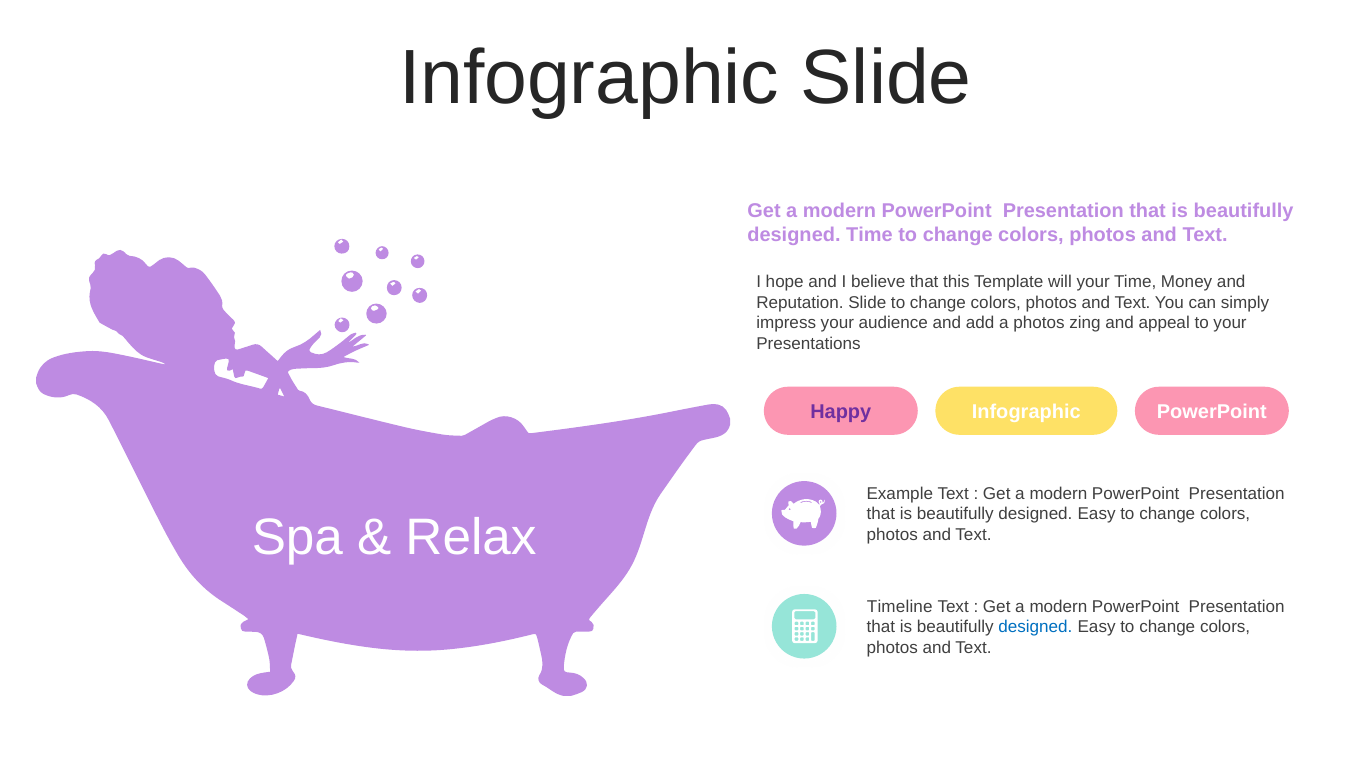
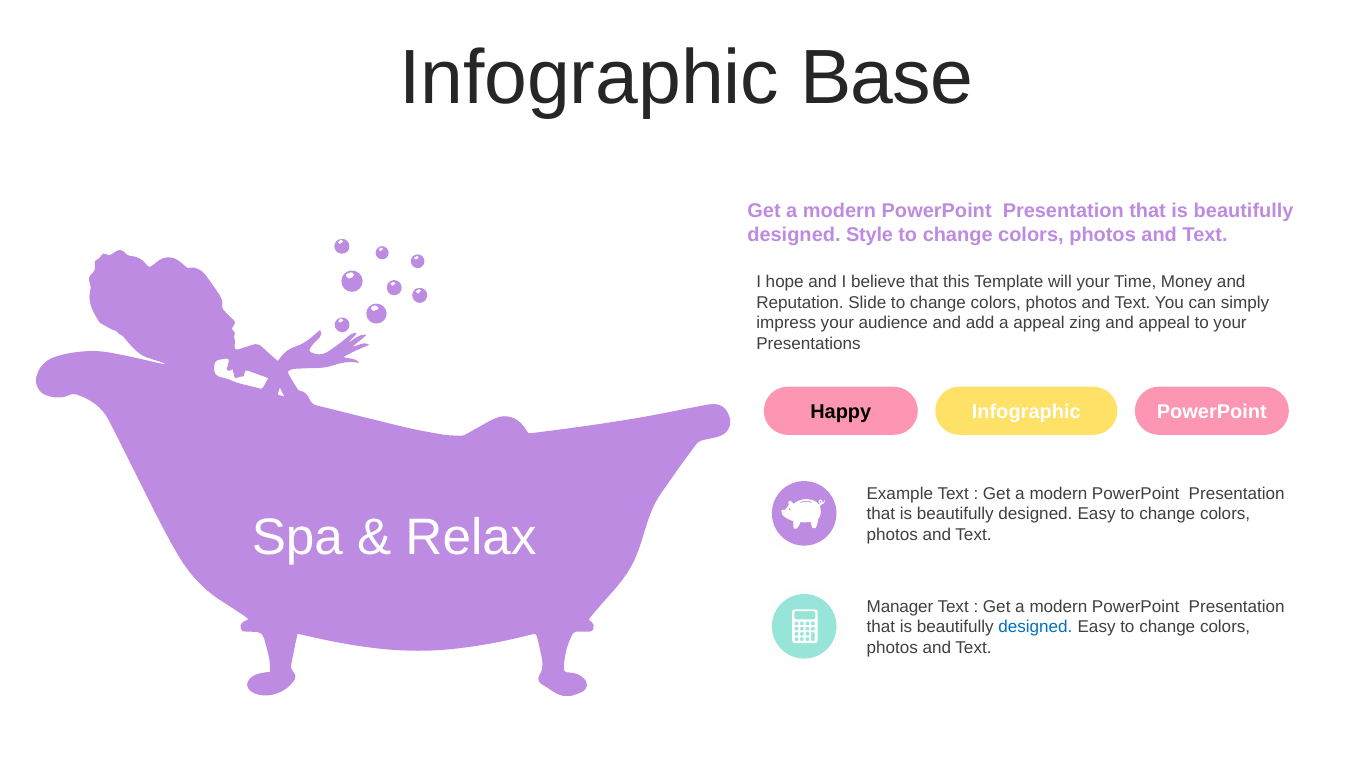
Infographic Slide: Slide -> Base (887, 78)
designed Time: Time -> Style (870, 235)
a photos: photos -> appeal (1039, 323)
Happy colour: purple -> black (841, 412)
Timeline: Timeline -> Manager (900, 607)
